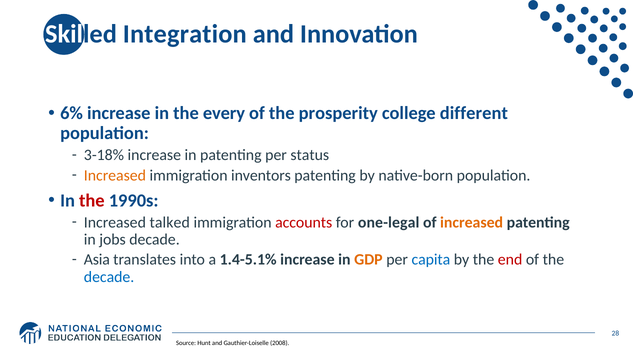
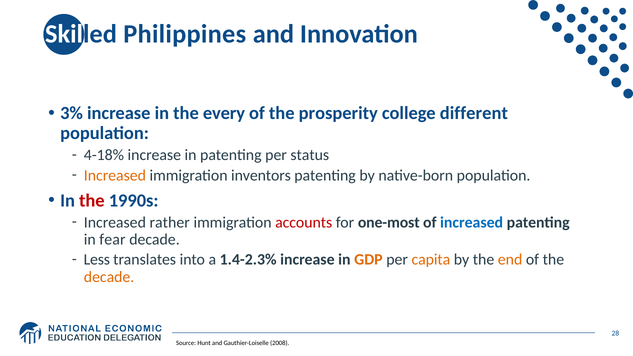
Integration: Integration -> Philippines (185, 34)
6%: 6% -> 3% (72, 113)
3-18%: 3-18% -> 4-18% (104, 155)
talked: talked -> rather (170, 222)
one-legal: one-legal -> one-most (389, 222)
increased colour: orange -> blue (472, 222)
jobs: jobs -> fear (112, 239)
Asia: Asia -> Less (97, 260)
1.4-5.1%: 1.4-5.1% -> 1.4-2.3% (248, 260)
capita colour: blue -> orange (431, 260)
end colour: red -> orange (510, 260)
decade colour: blue -> orange (109, 277)
